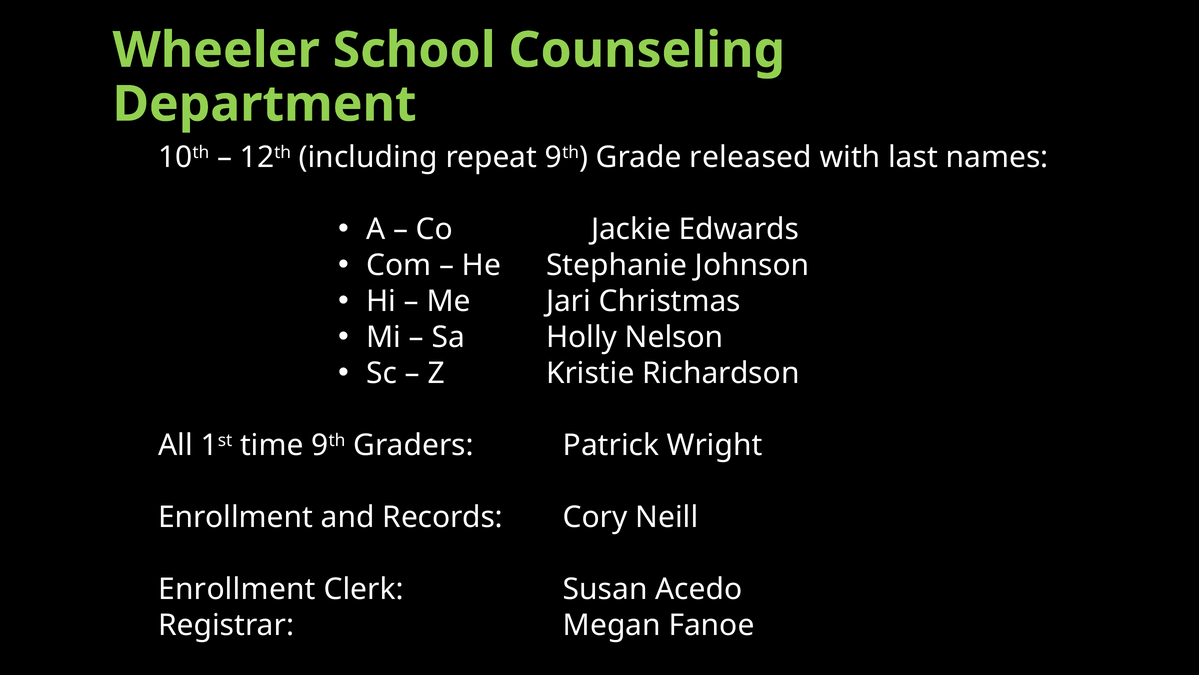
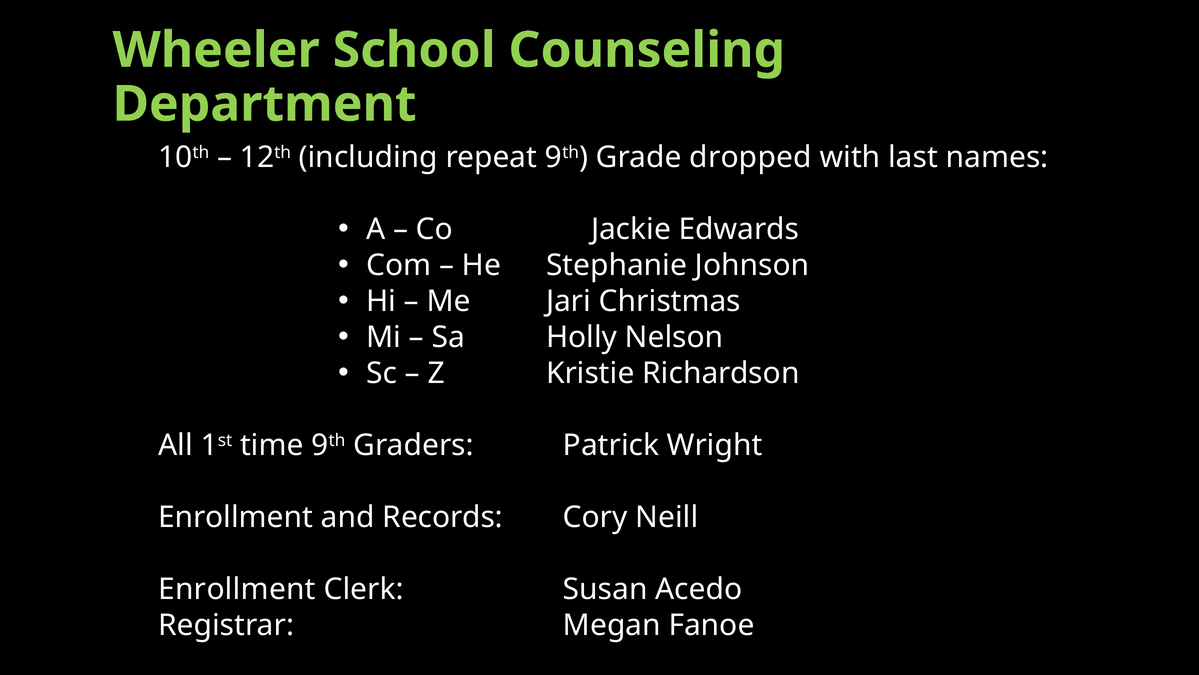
released: released -> dropped (751, 157)
